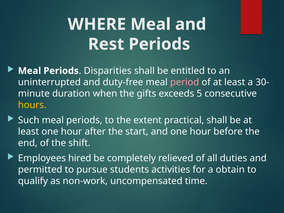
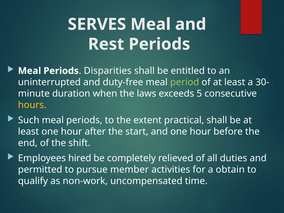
WHERE: WHERE -> SERVES (97, 24)
period colour: pink -> light green (185, 82)
gifts: gifts -> laws (146, 94)
students: students -> member (130, 170)
